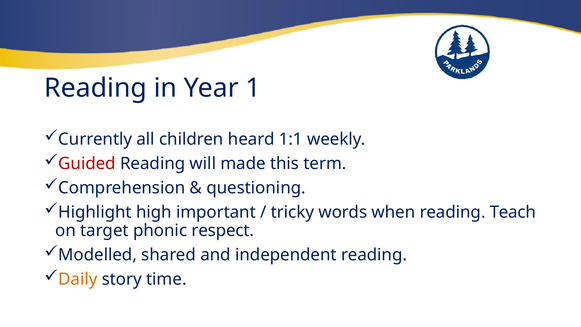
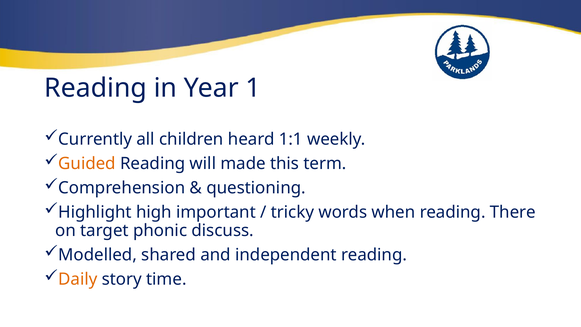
Guided colour: red -> orange (87, 164)
Teach: Teach -> There (513, 212)
respect: respect -> discuss (223, 231)
